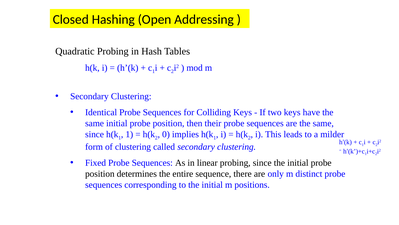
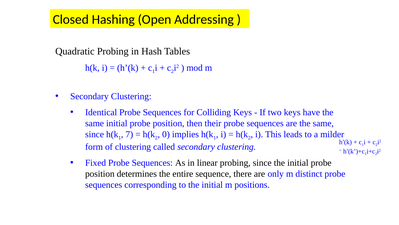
1: 1 -> 7 (129, 134)
